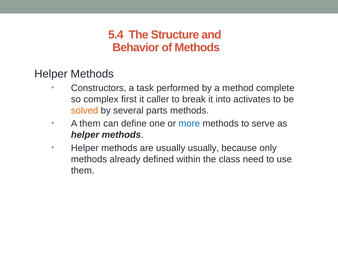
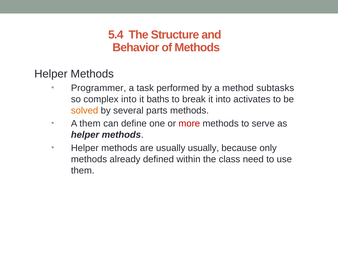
Constructors: Constructors -> Programmer (99, 88)
complete: complete -> subtasks (275, 88)
complex first: first -> into (129, 99)
caller: caller -> baths (158, 99)
more colour: blue -> red (189, 124)
